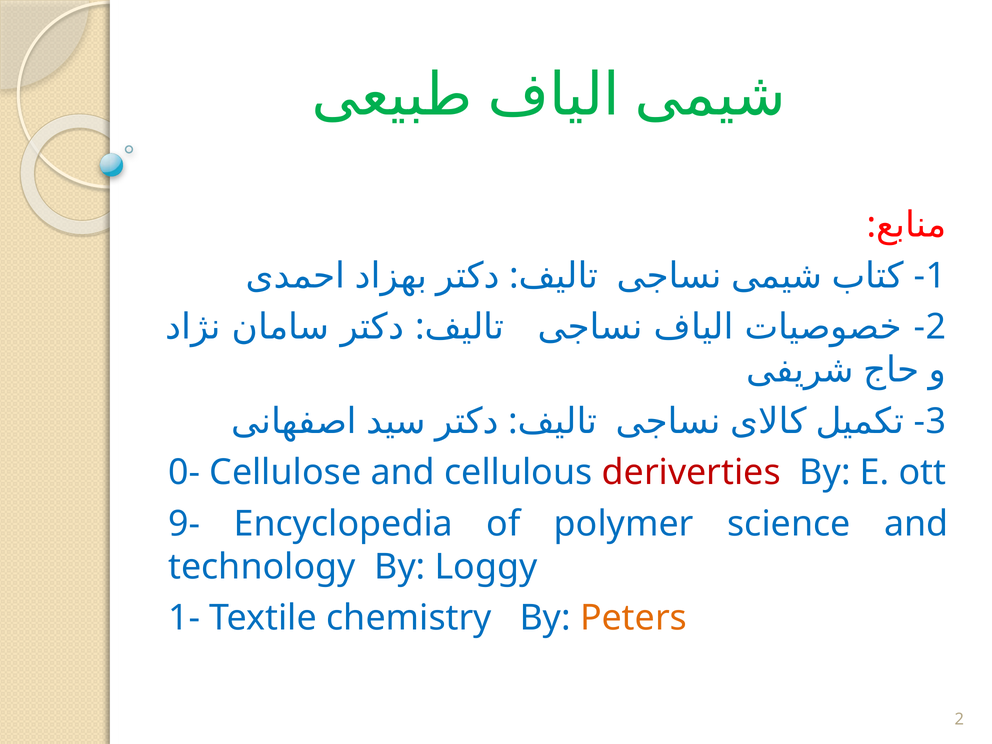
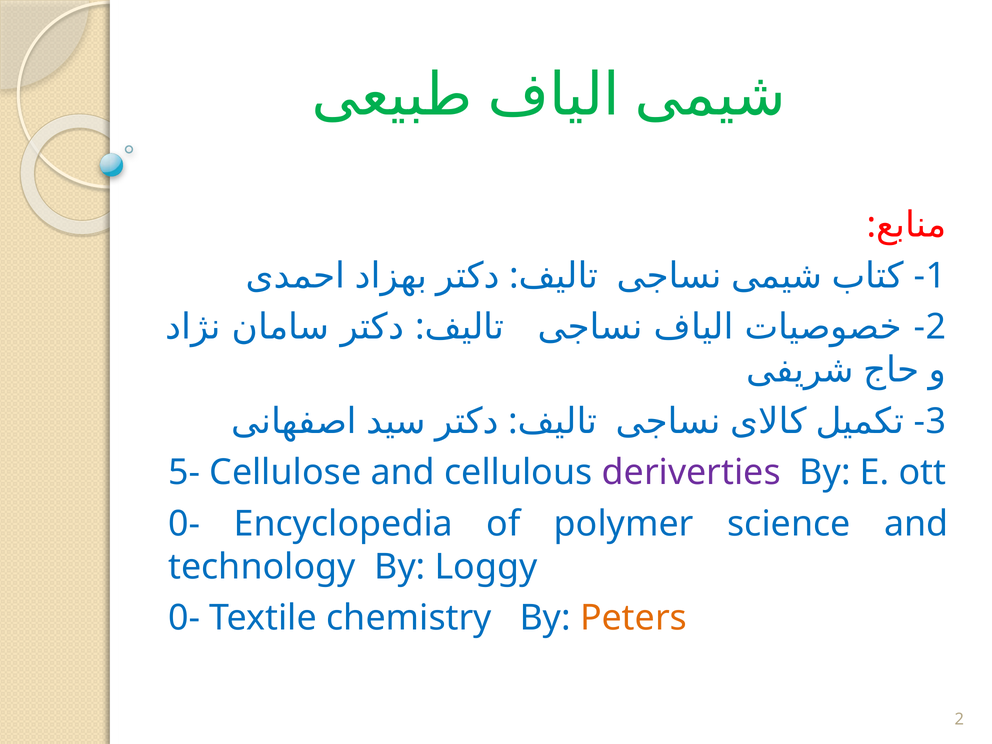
0-: 0- -> 5- (184, 473)
deriverties colour: red -> purple (691, 473)
9-: 9- -> 0- (184, 524)
1-: 1- -> 0- (184, 618)
